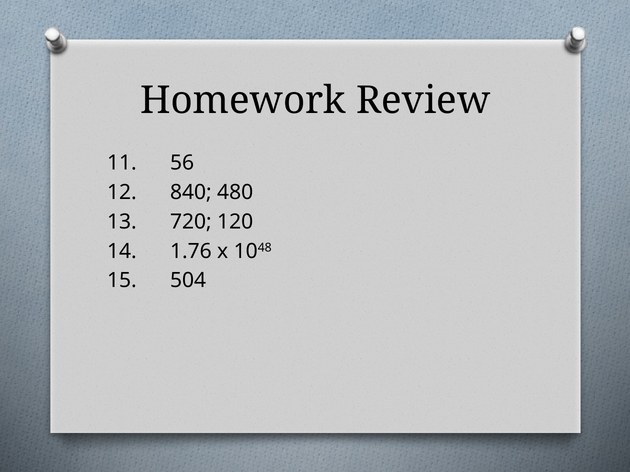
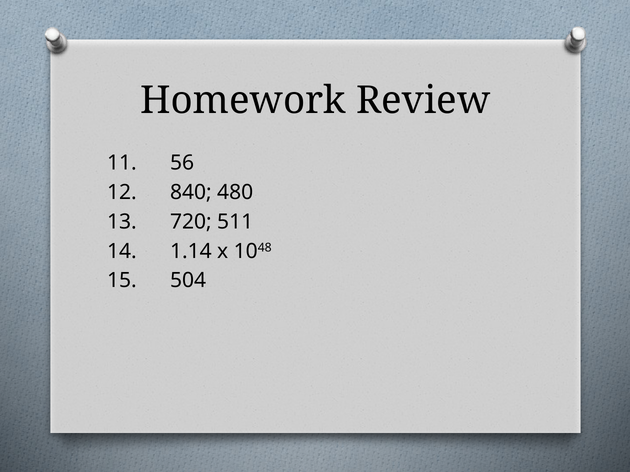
120: 120 -> 511 (235, 222)
1.76: 1.76 -> 1.14 (191, 251)
